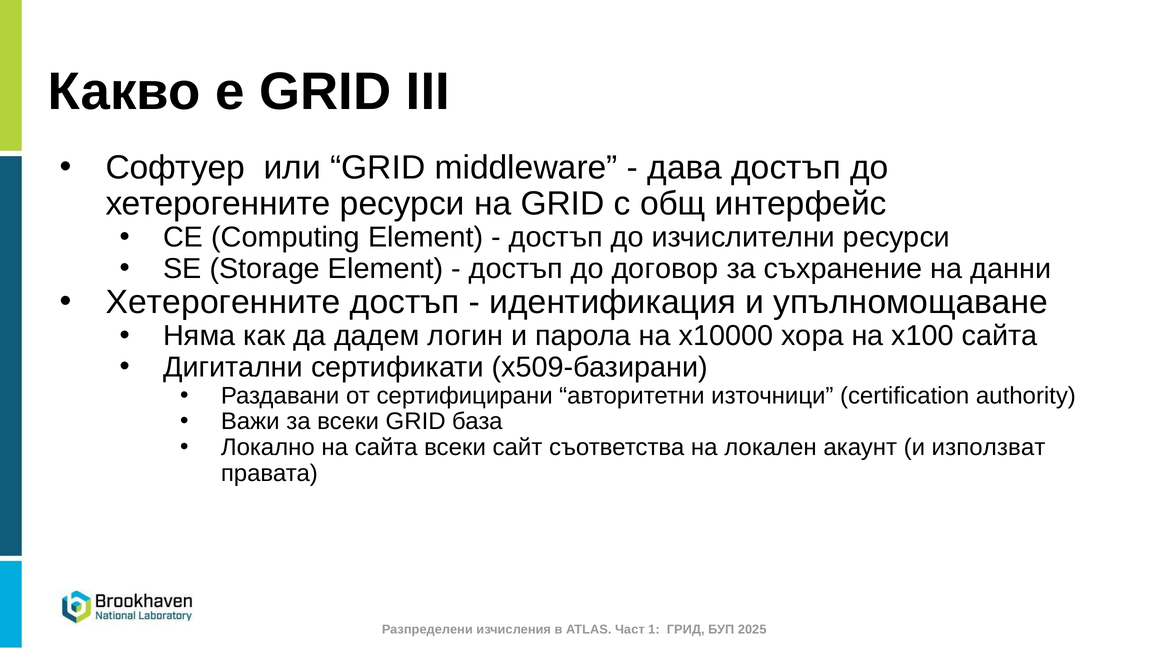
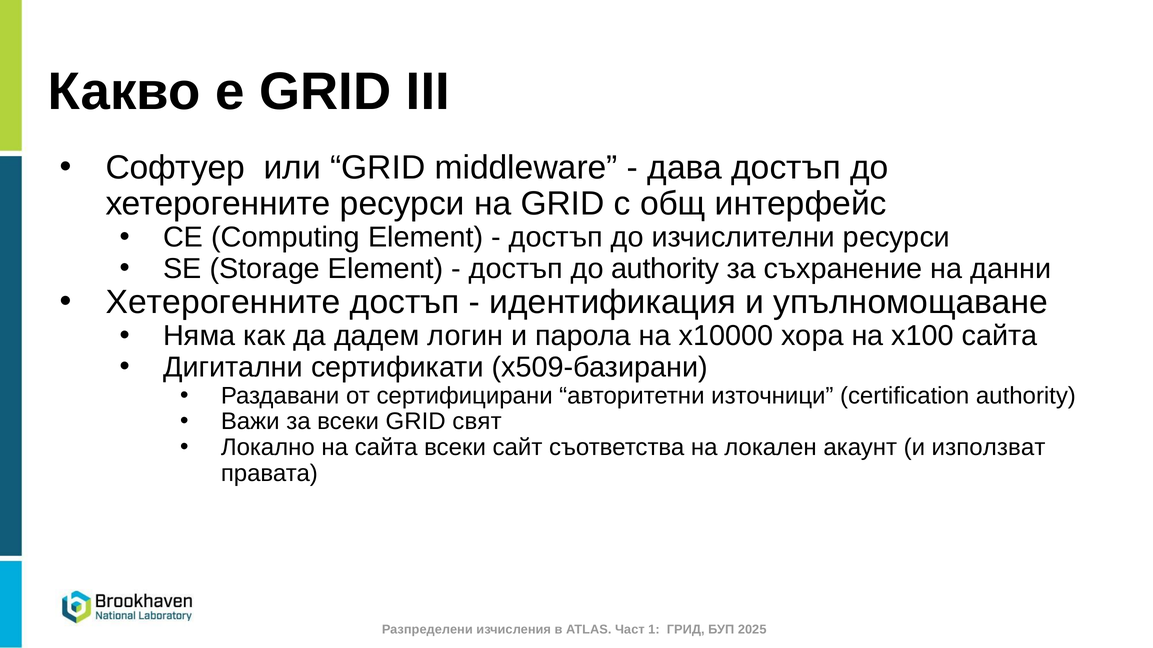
до договор: договор -> authority (665, 269)
база: база -> свят (477, 422)
